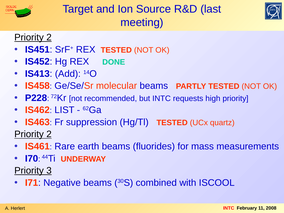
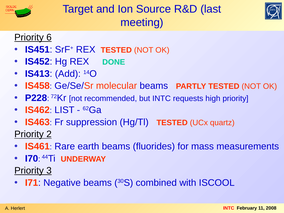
2: 2 -> 6 (49, 37)
